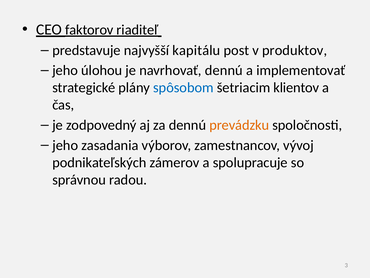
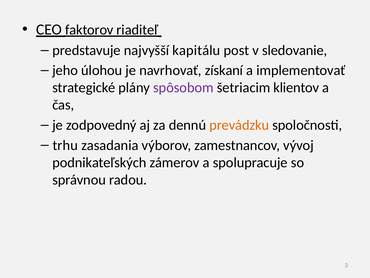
produktov: produktov -> sledovanie (295, 50)
navrhovať dennú: dennú -> získaní (224, 70)
spôsobom colour: blue -> purple (183, 88)
jeho: jeho -> trhu (65, 145)
